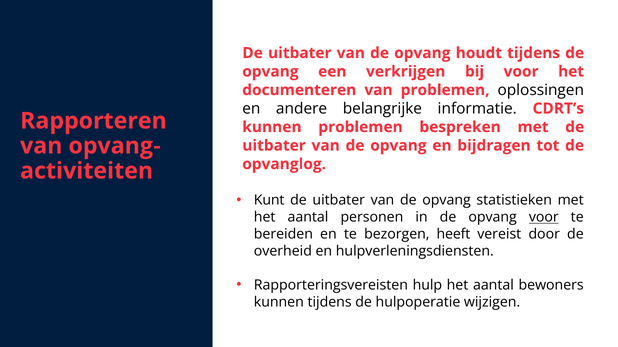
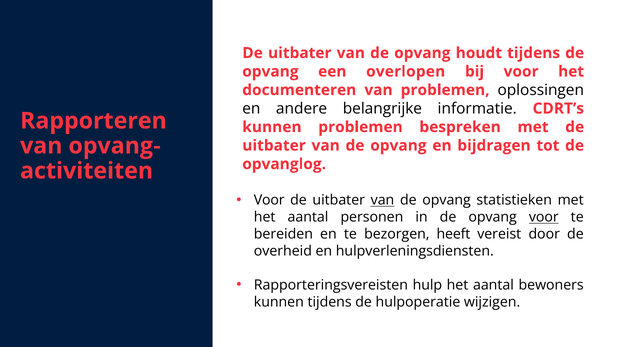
verkrijgen: verkrijgen -> overlopen (406, 72)
Kunt: Kunt -> Voor (269, 201)
van underline: none -> present (383, 201)
